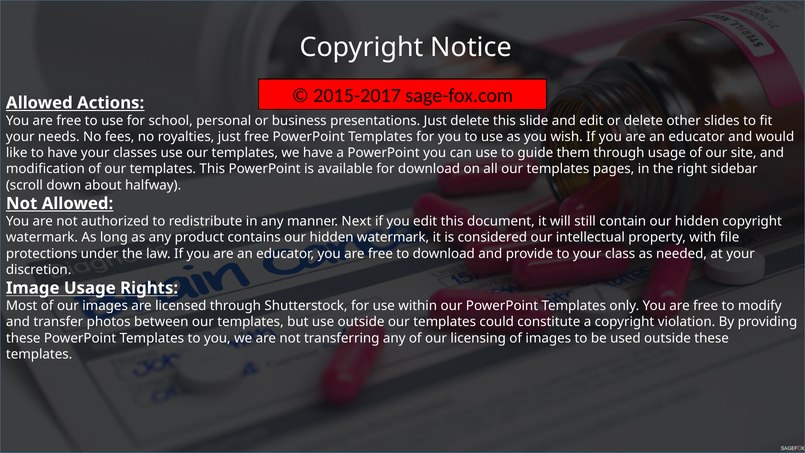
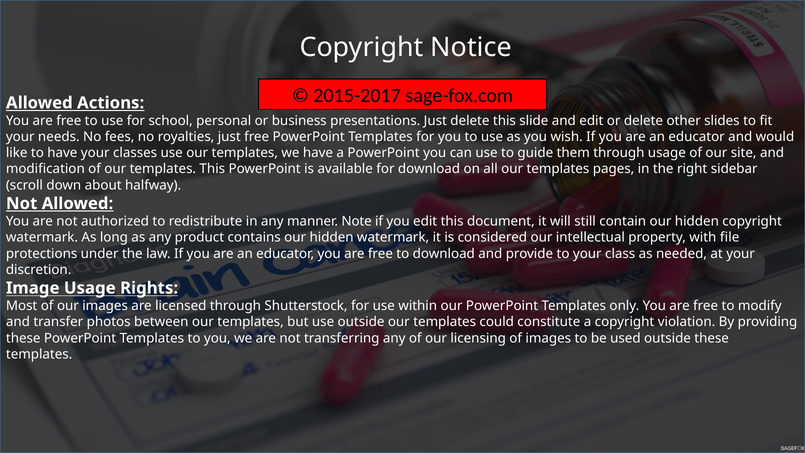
Next: Next -> Note (357, 221)
